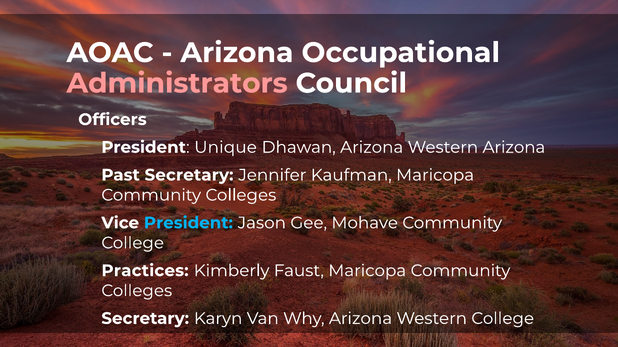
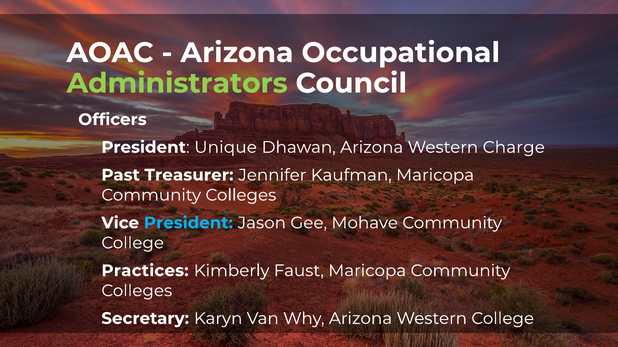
Administrators colour: pink -> light green (177, 83)
Western Arizona: Arizona -> Charge (514, 148)
Past Secretary: Secretary -> Treasurer (189, 175)
